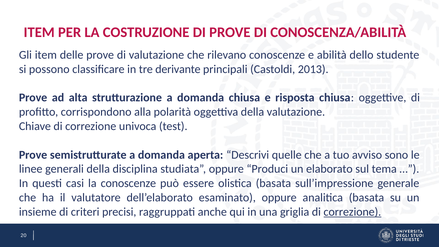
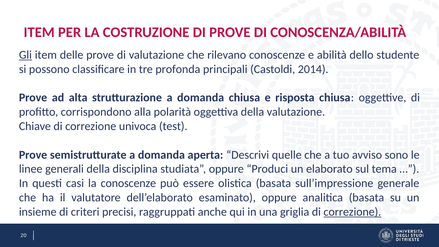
Gli underline: none -> present (25, 55)
derivante: derivante -> profonda (178, 69)
2013: 2013 -> 2014 (313, 69)
